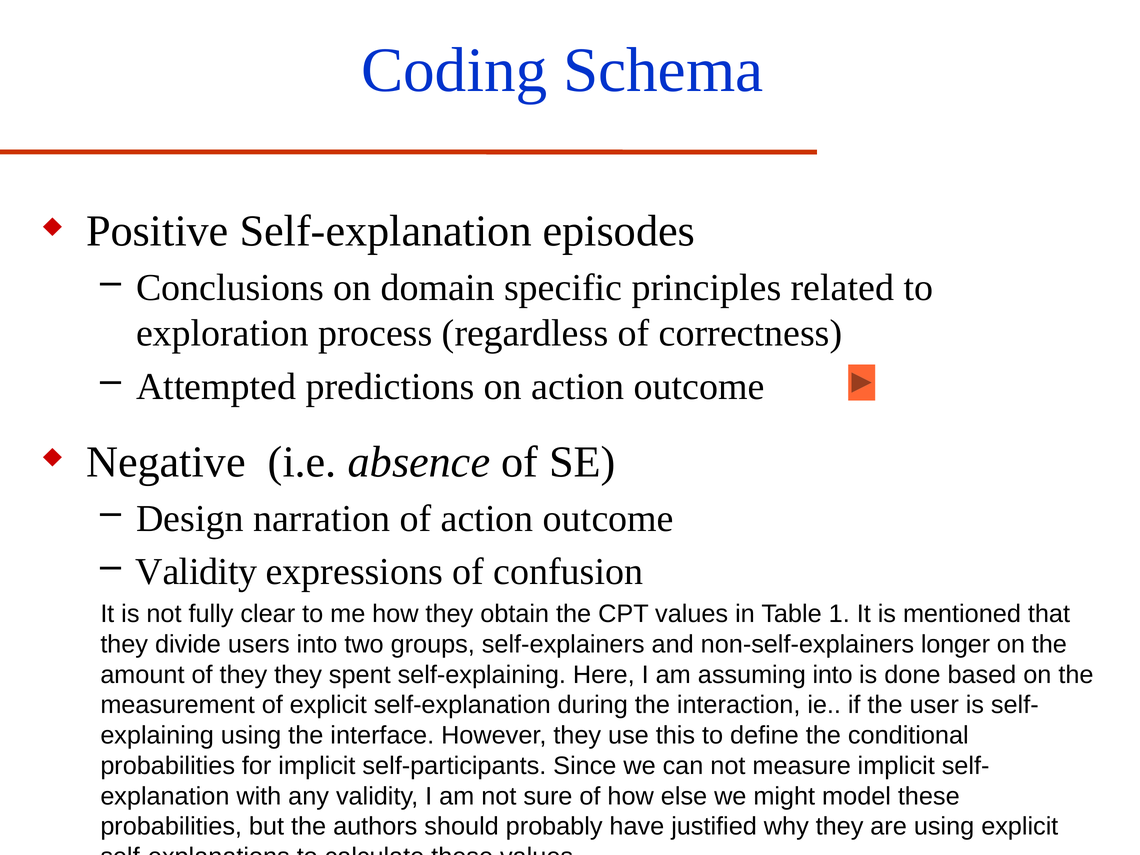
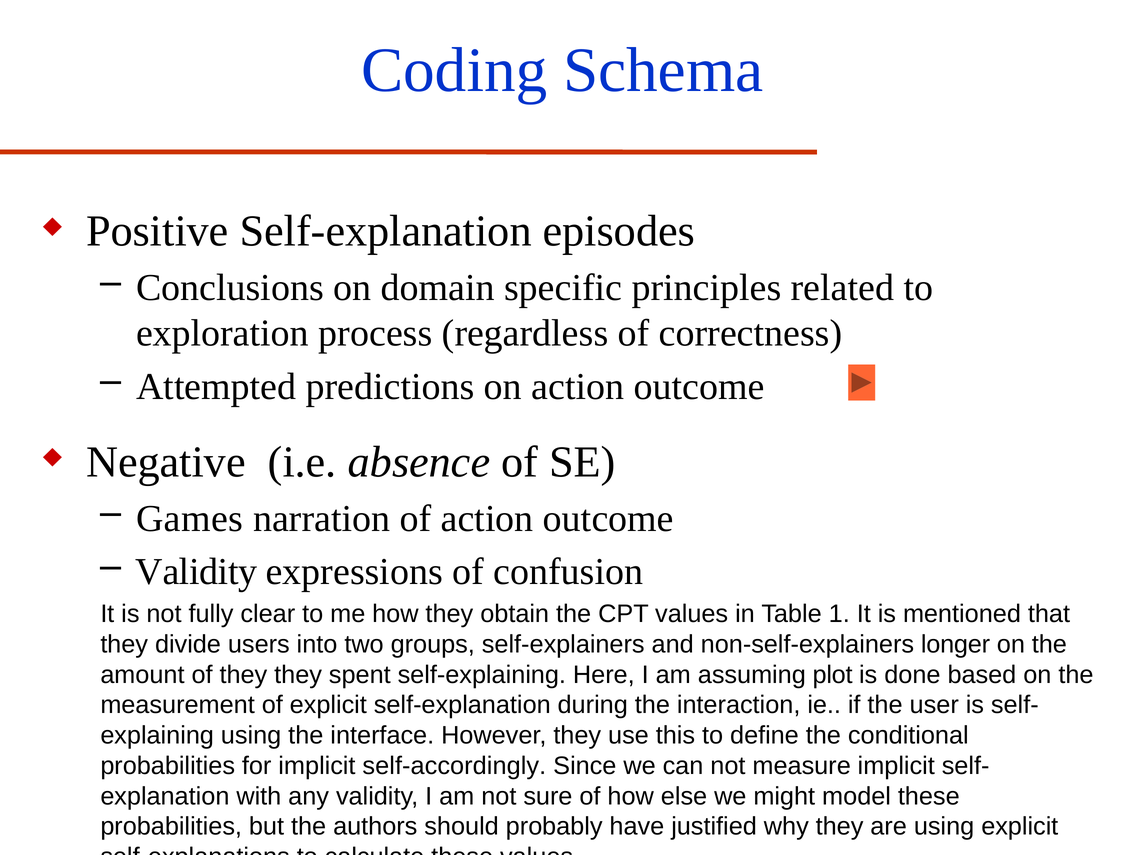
Design: Design -> Games (190, 519)
assuming into: into -> plot (833, 675)
self-participants: self-participants -> self-accordingly (454, 766)
